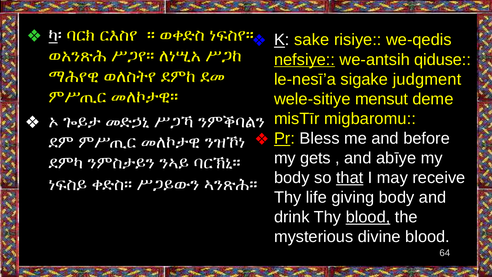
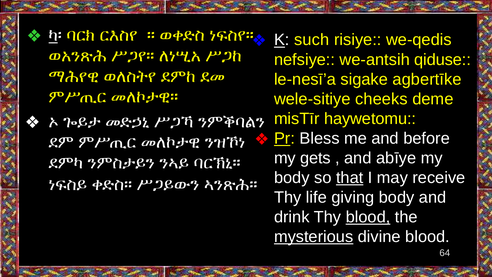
sake: sake -> such (312, 40)
nefsiye underline: present -> none (305, 60)
judgment: judgment -> agbertīke (427, 79)
mensut: mensut -> cheeks (381, 99)
migbaromu: migbaromu -> haywetomu (370, 119)
mysterious underline: none -> present (314, 237)
